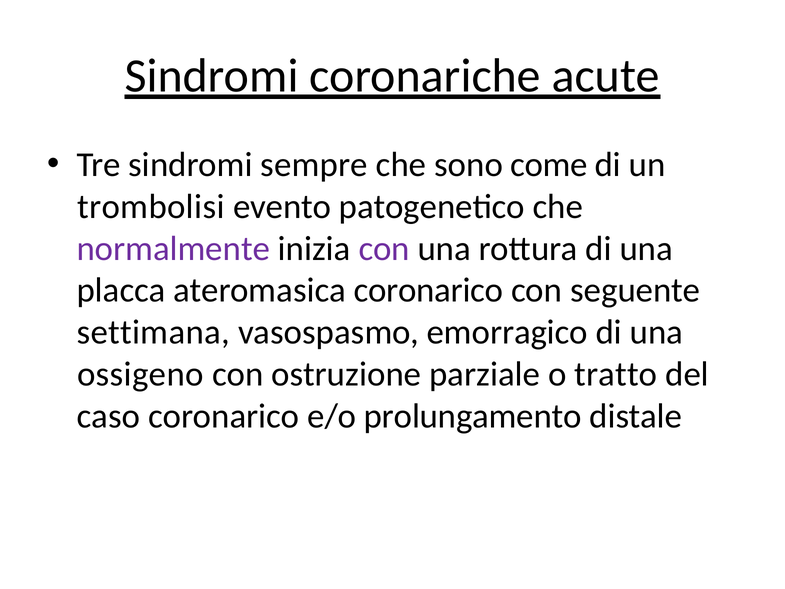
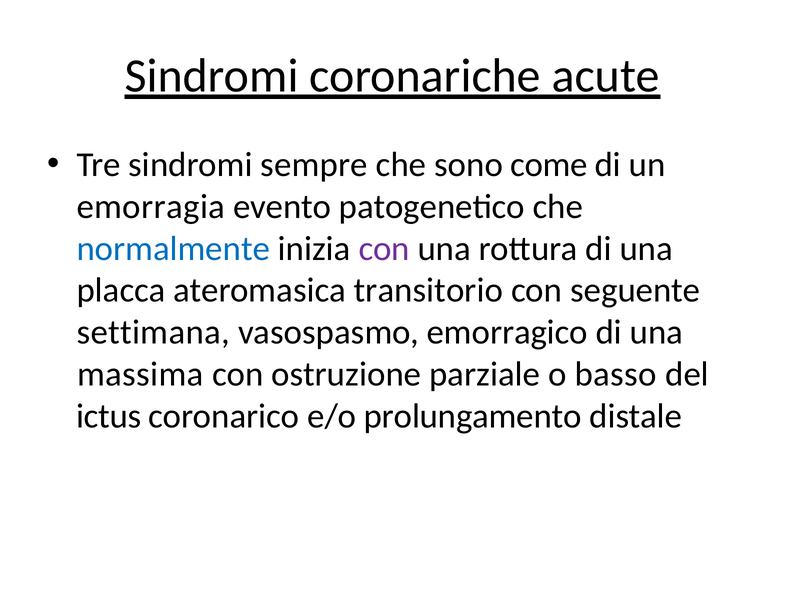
trombolisi: trombolisi -> emorragia (151, 207)
normalmente colour: purple -> blue (173, 248)
ateromasica coronarico: coronarico -> transitorio (428, 290)
ossigeno: ossigeno -> massima (140, 374)
tratto: tratto -> basso (616, 374)
caso: caso -> ictus (109, 416)
